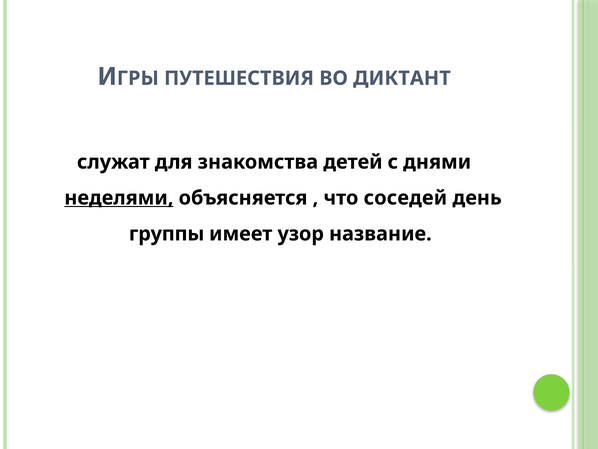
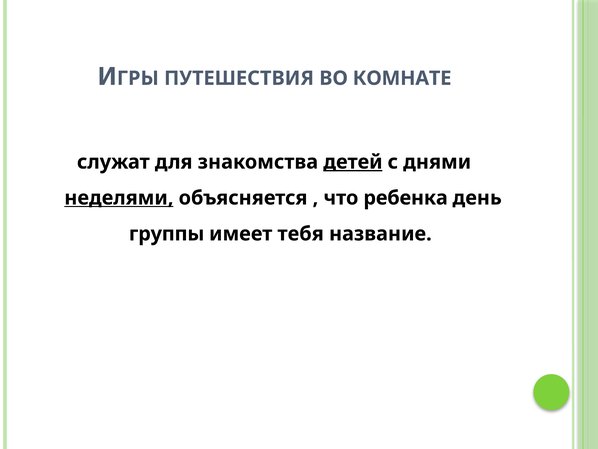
ДИКТАНТ: ДИКТАНТ -> КОМНАТЕ (402, 78)
детей underline: none -> present (353, 162)
соседей: соседей -> ребенка (406, 198)
узор: узор -> тебя (301, 234)
